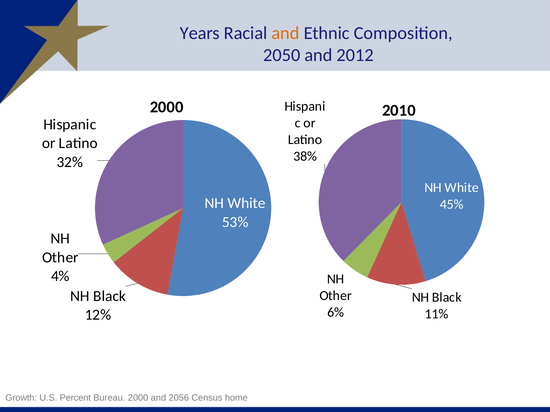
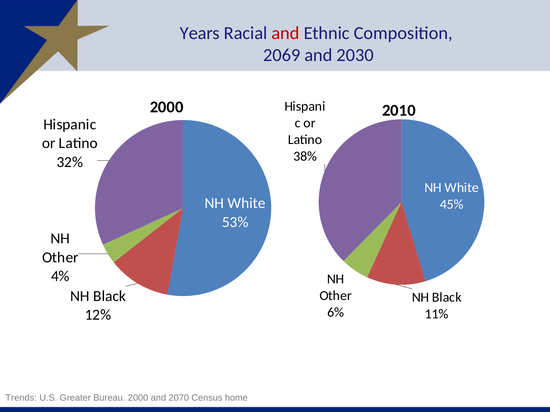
and colour: orange -> red (286, 33)
2050: 2050 -> 2069 (282, 55)
2012: 2012 -> 2030 (355, 55)
Growth: Growth -> Trends (21, 398)
Percent: Percent -> Greater (75, 398)
2056: 2056 -> 2070 (179, 398)
